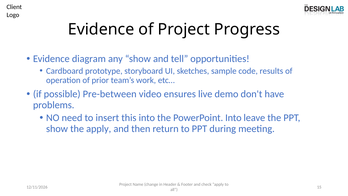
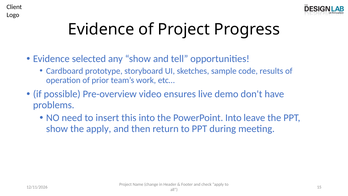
diagram: diagram -> selected (89, 59)
Pre-between: Pre-between -> Pre-overview (110, 94)
